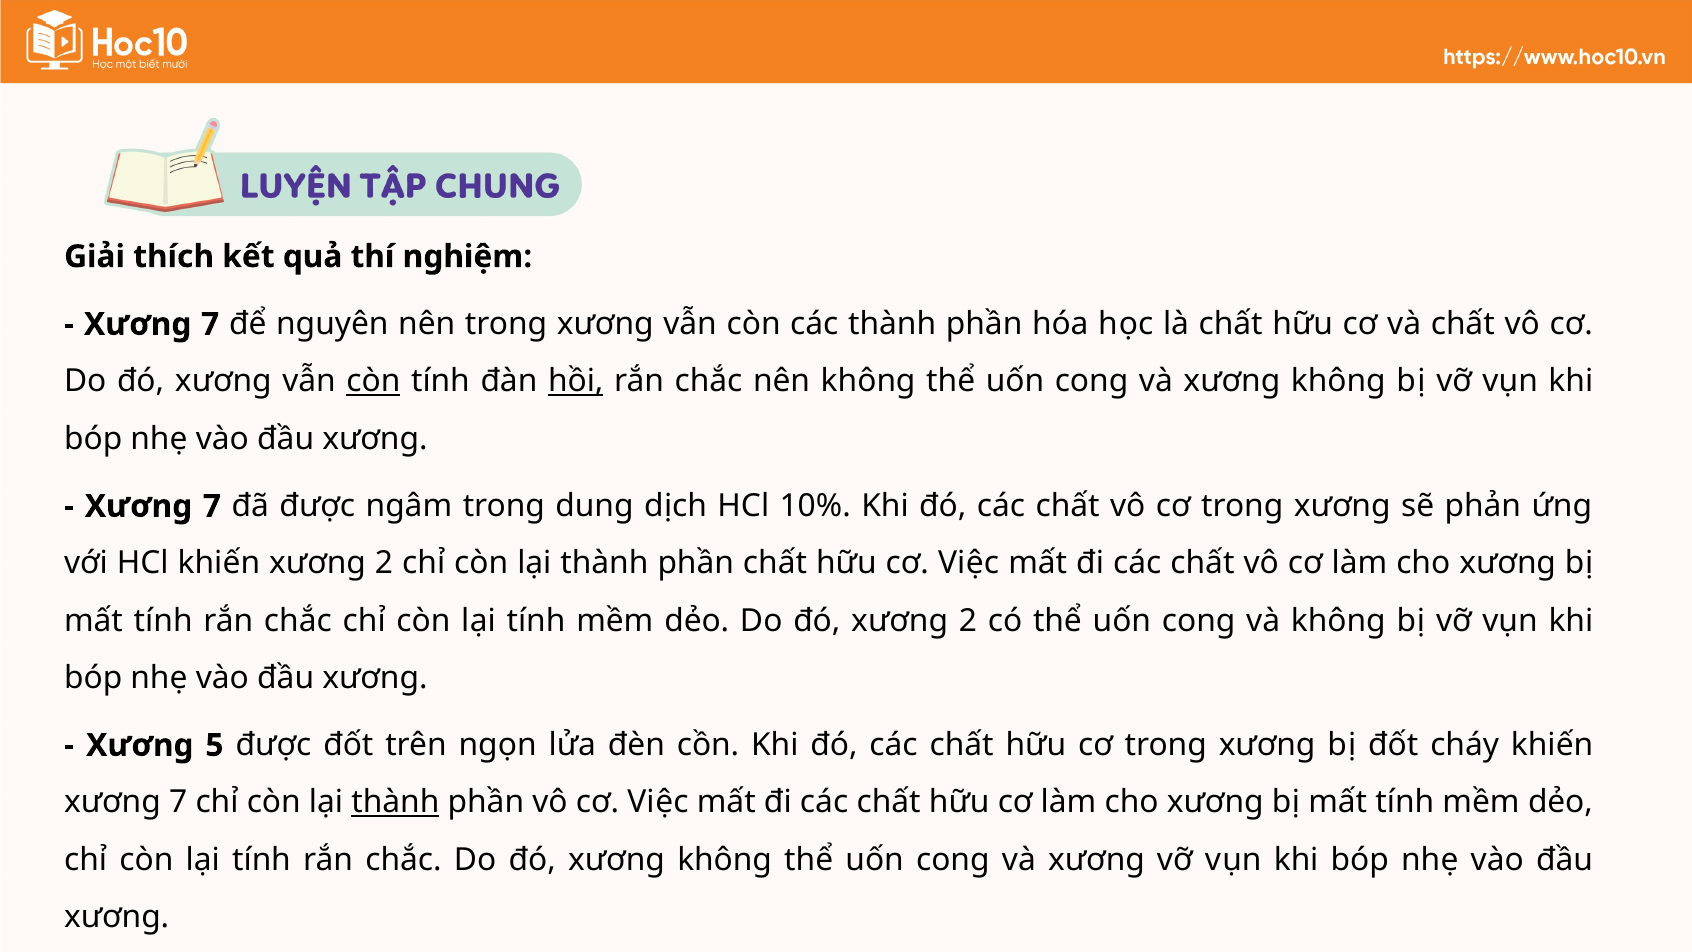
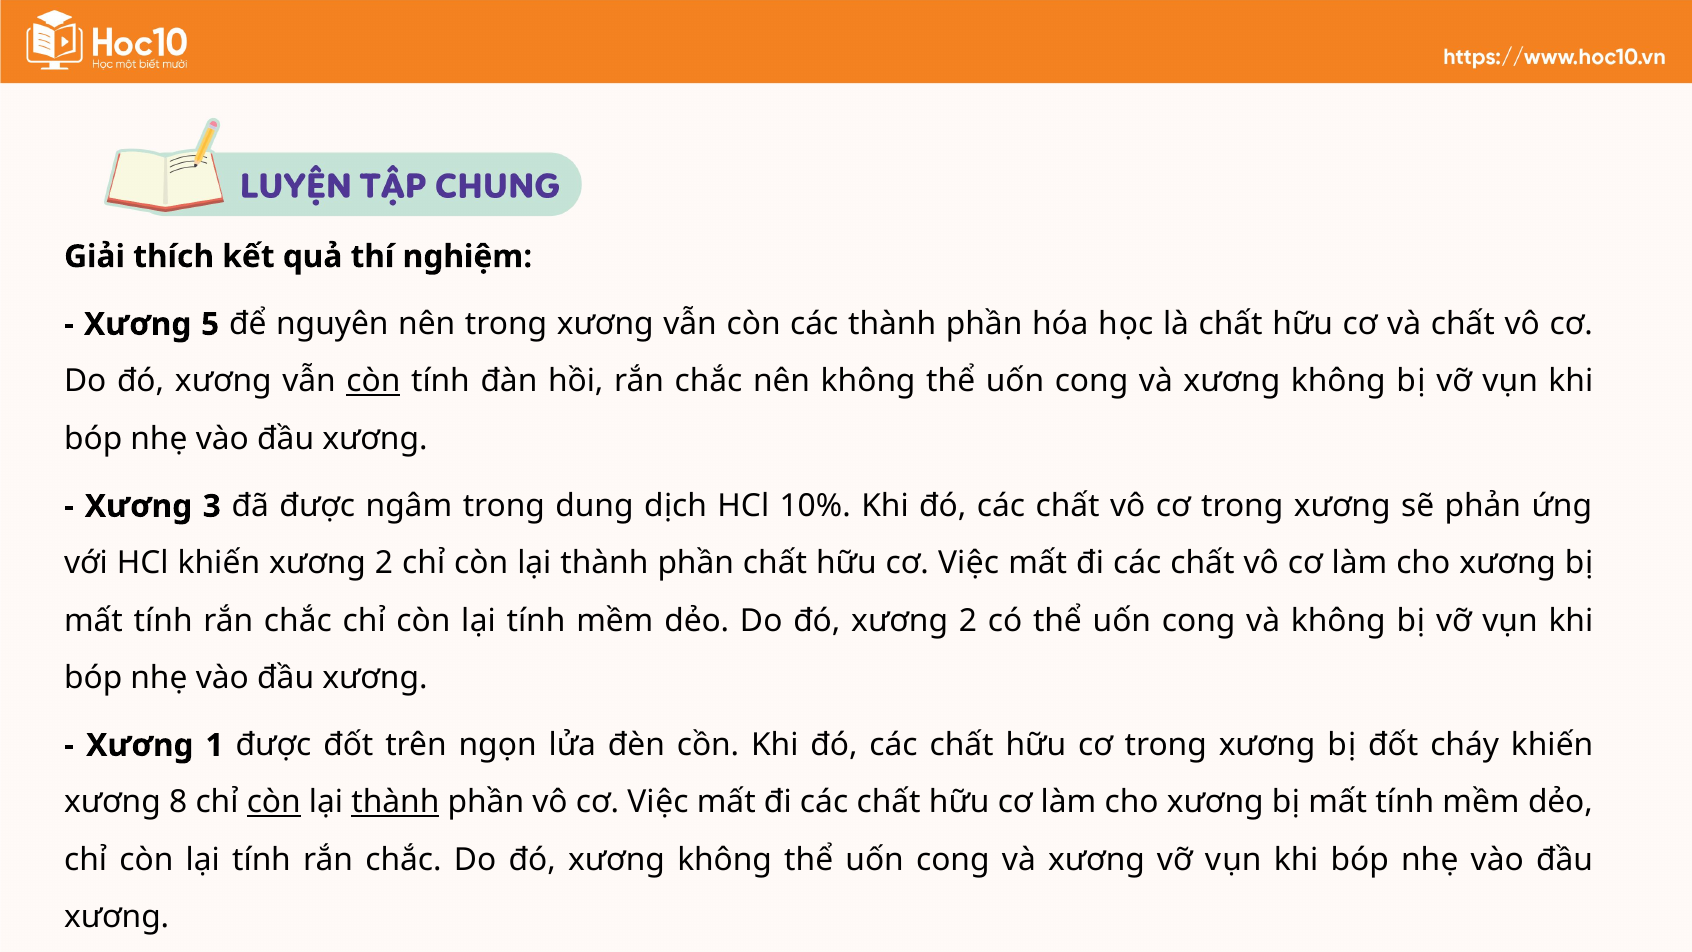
7: 7 -> 5 (210, 324)
hồi underline: present -> none (576, 381)
7: 7 -> 3 (212, 506)
5: 5 -> 1 (215, 745)
7: 7 -> 8 (178, 802)
còn underline: none -> present (274, 802)
